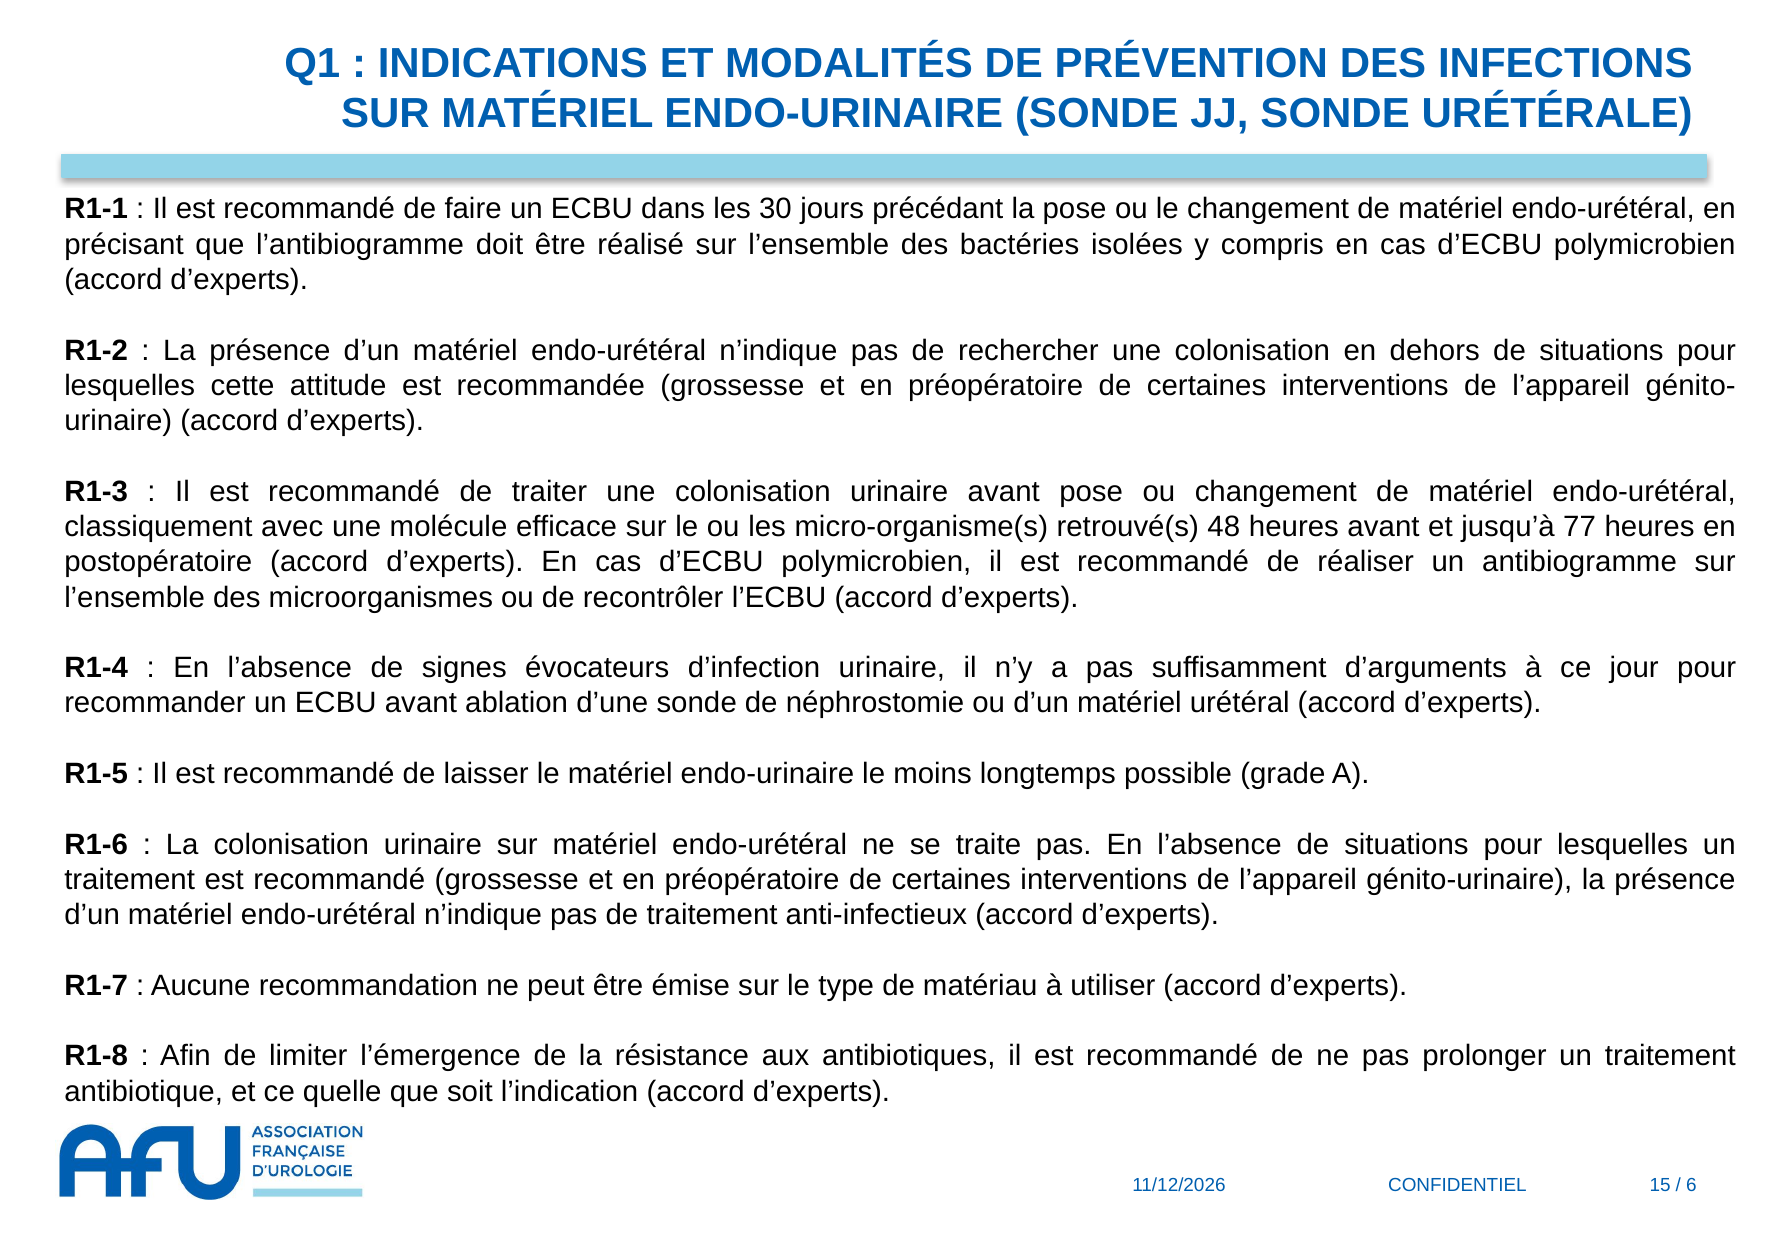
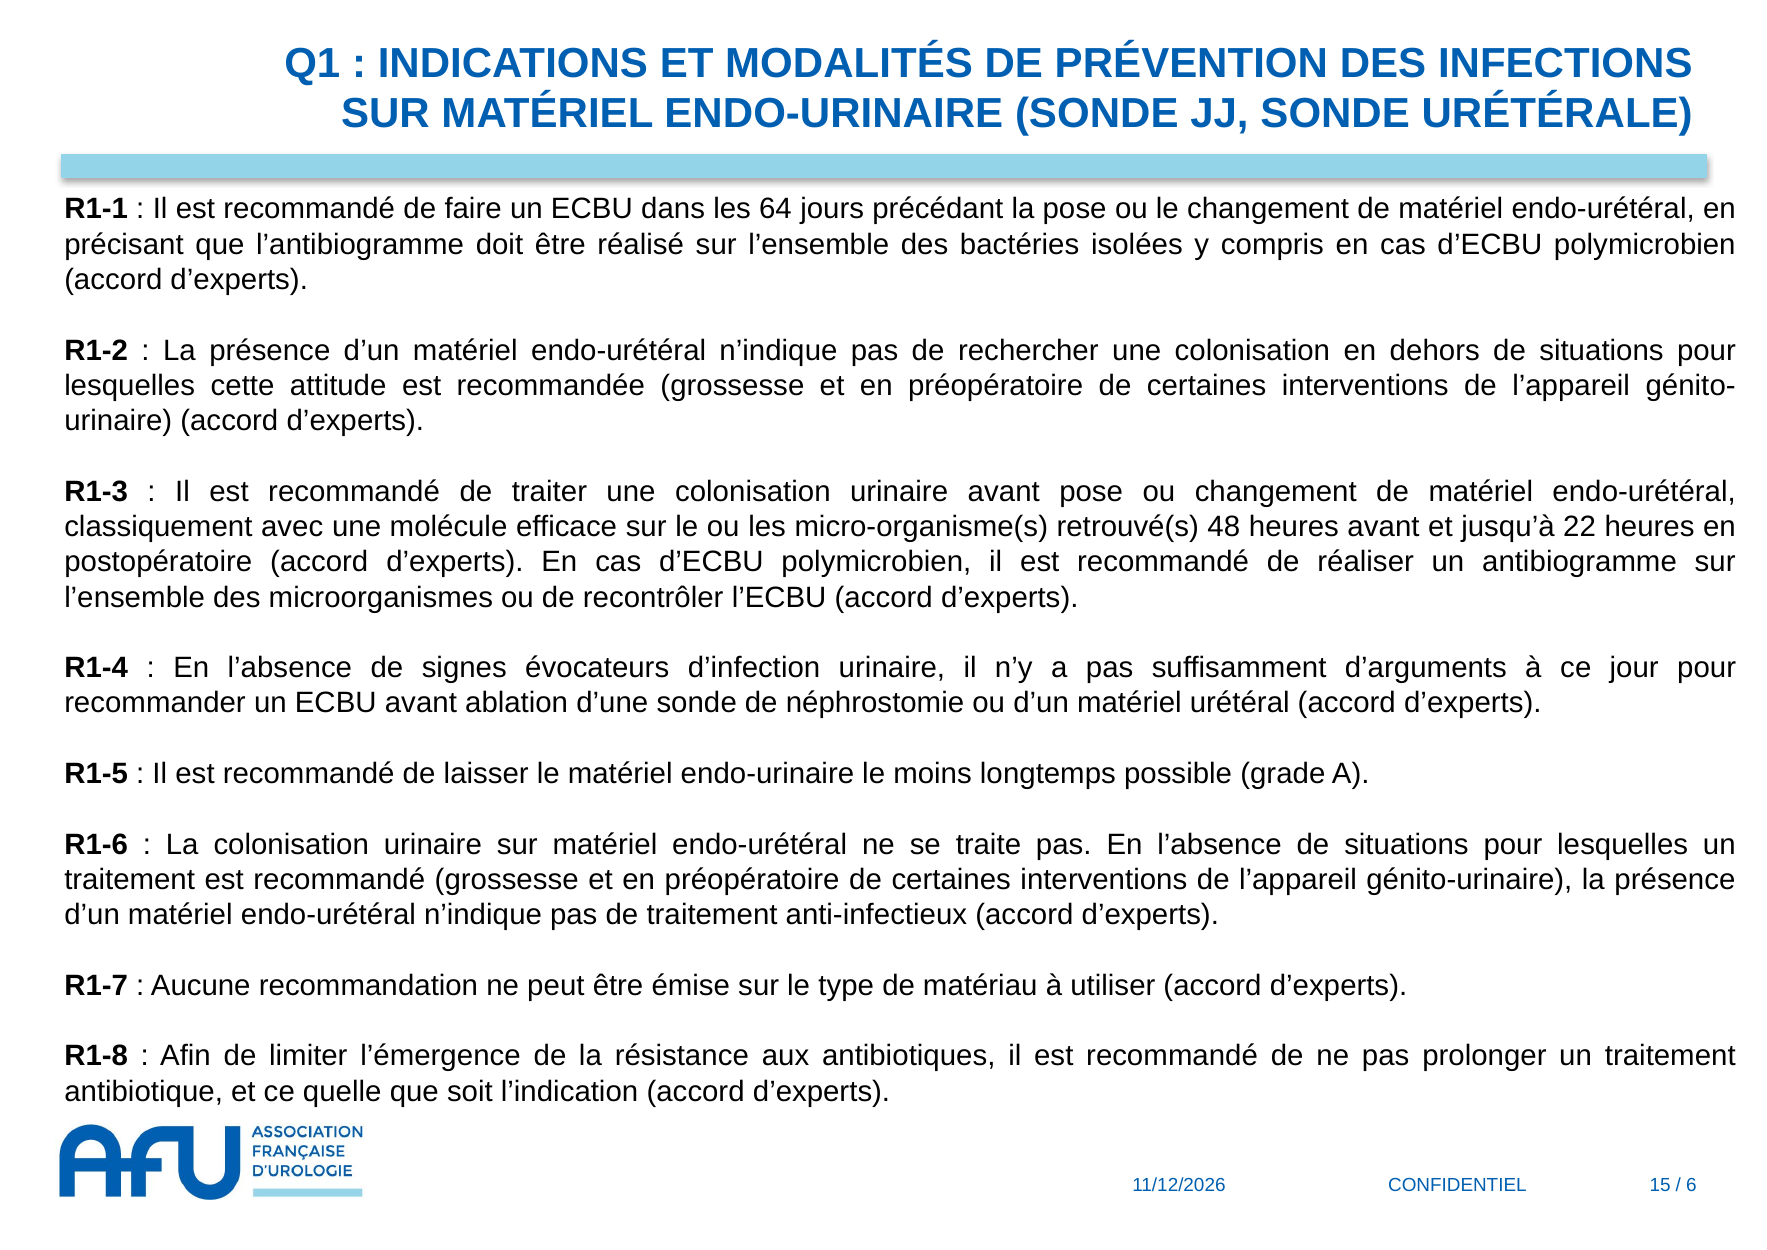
30: 30 -> 64 (775, 209)
77: 77 -> 22 (1580, 527)
